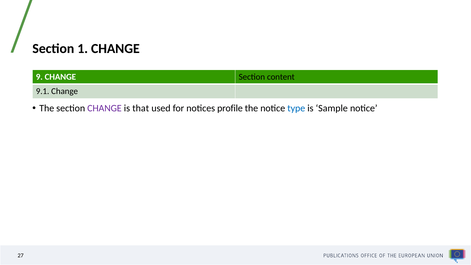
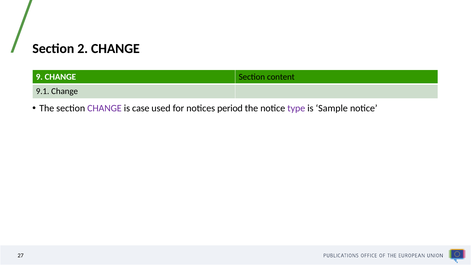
1: 1 -> 2 (83, 49)
that: that -> case (141, 108)
profile: profile -> period (230, 108)
type colour: blue -> purple (296, 108)
